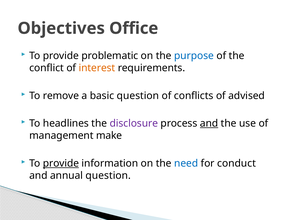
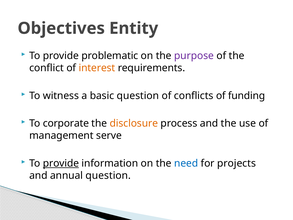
Office: Office -> Entity (134, 28)
purpose colour: blue -> purple (194, 56)
remove: remove -> witness (61, 96)
advised: advised -> funding (247, 96)
headlines: headlines -> corporate (66, 123)
disclosure colour: purple -> orange (134, 123)
and underline: present -> none (209, 123)
make: make -> serve (109, 135)
conduct: conduct -> projects (237, 163)
